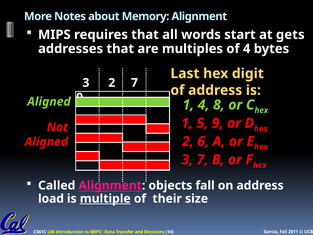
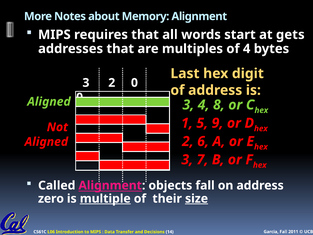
2 7: 7 -> 0 (134, 83)
1: 1 -> 3 (188, 105)
load: load -> zero (51, 198)
size underline: none -> present (197, 198)
